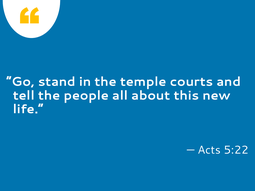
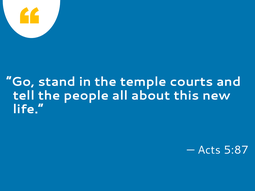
5:22: 5:22 -> 5:87 (236, 150)
